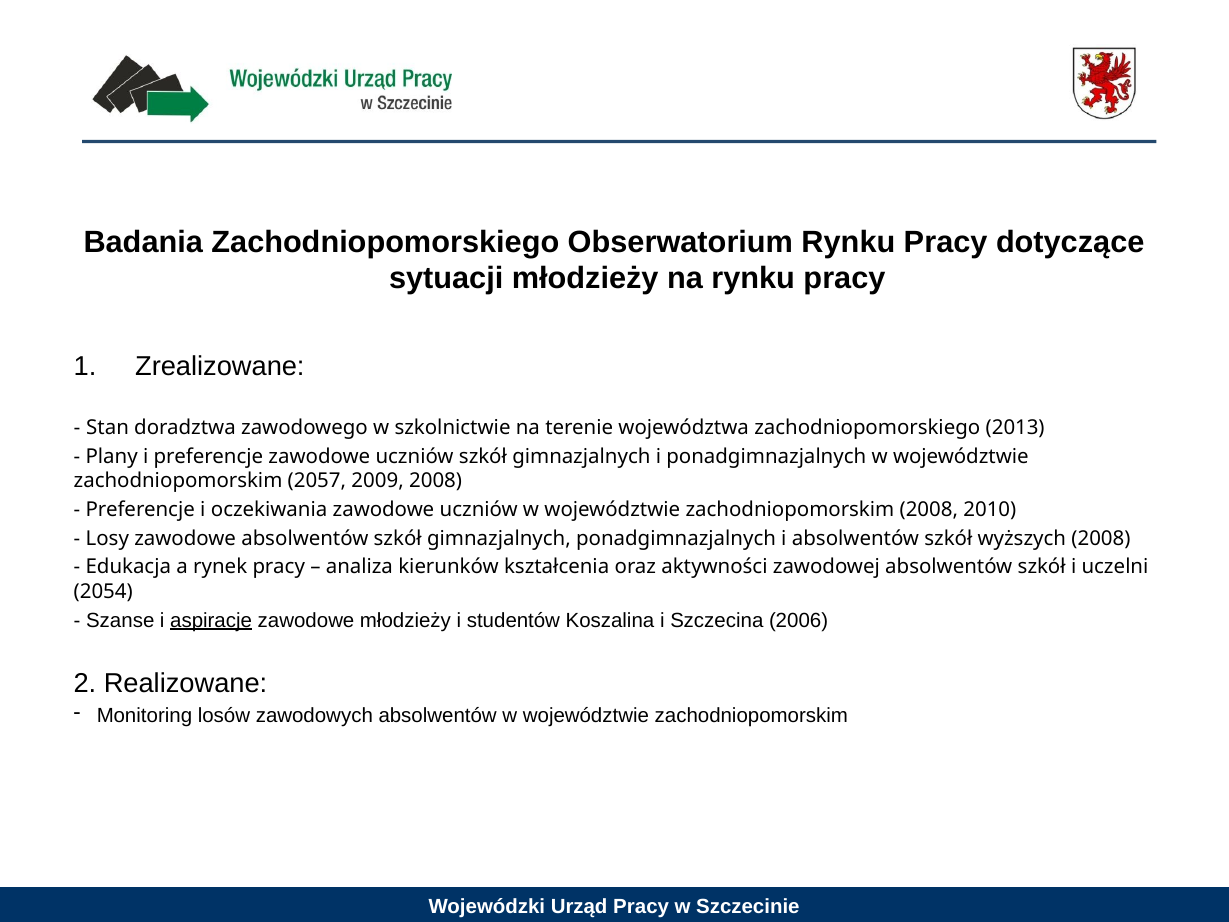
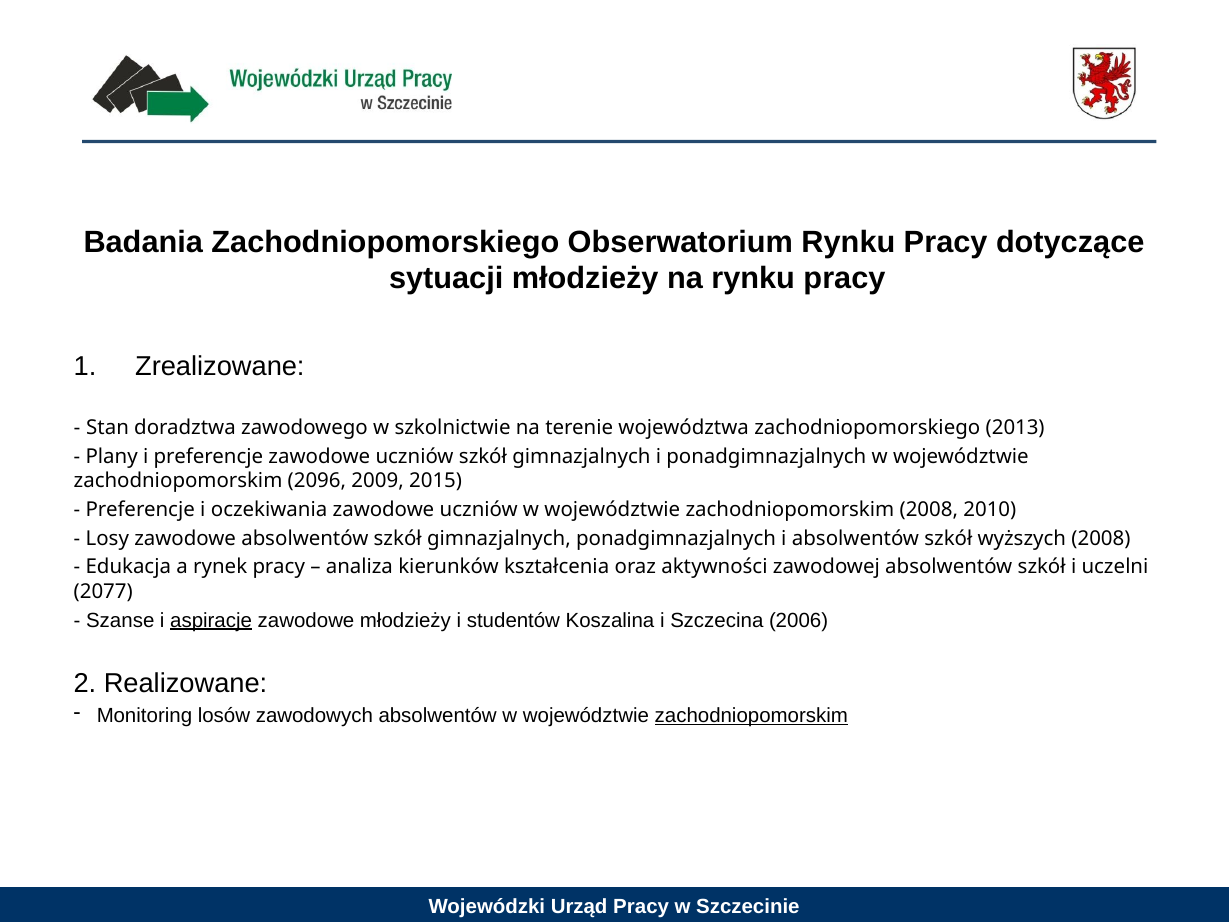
2057: 2057 -> 2096 (317, 481)
2009 2008: 2008 -> 2015 (436, 481)
2054: 2054 -> 2077 (103, 591)
zachodniopomorskim underline: none -> present (751, 716)
